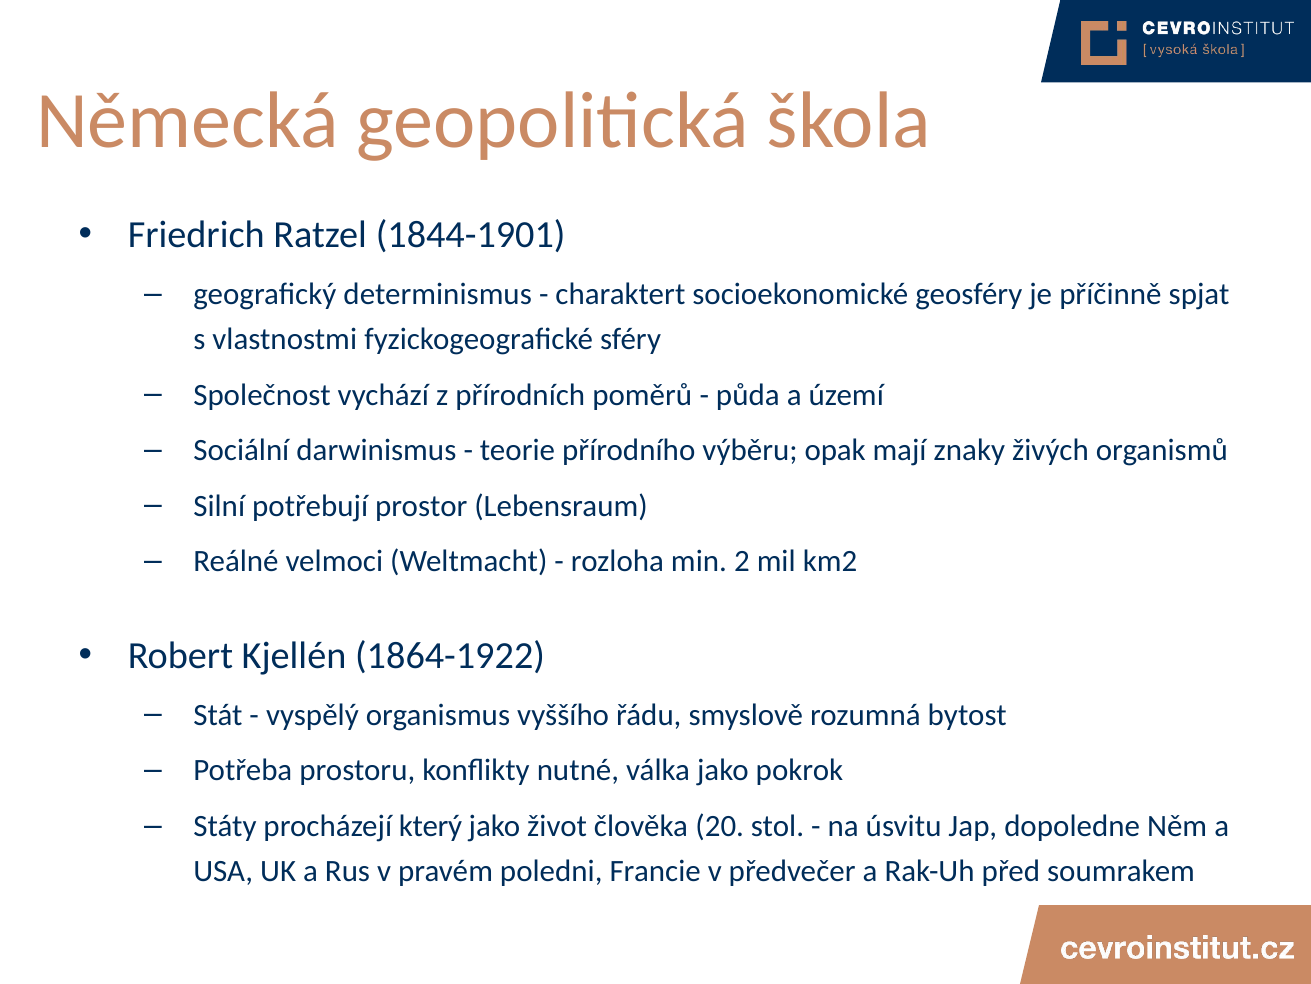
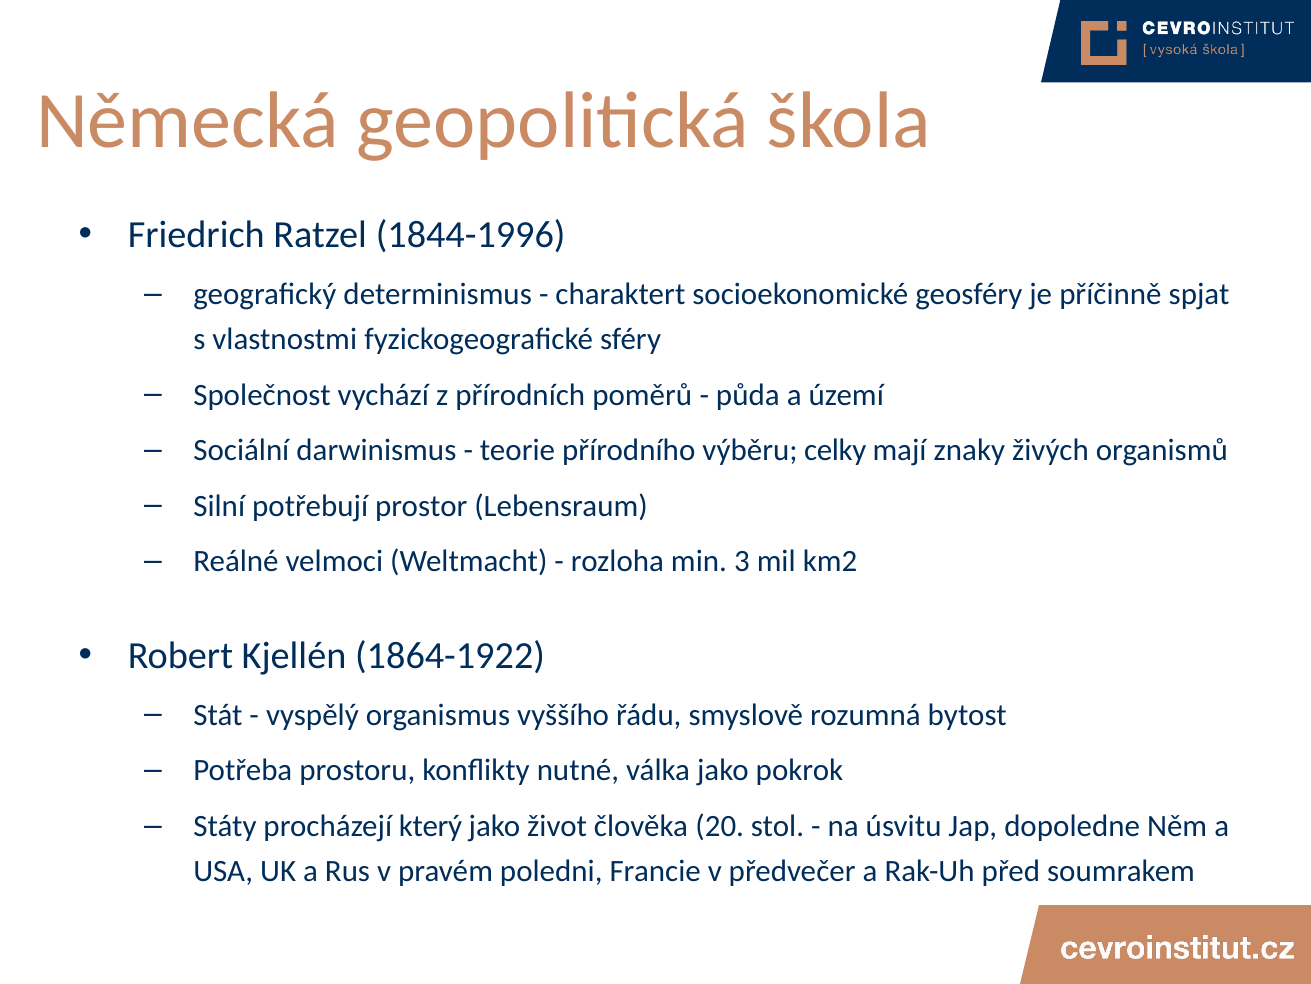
1844-1901: 1844-1901 -> 1844-1996 (471, 235)
opak: opak -> celky (835, 450)
2: 2 -> 3 (742, 561)
